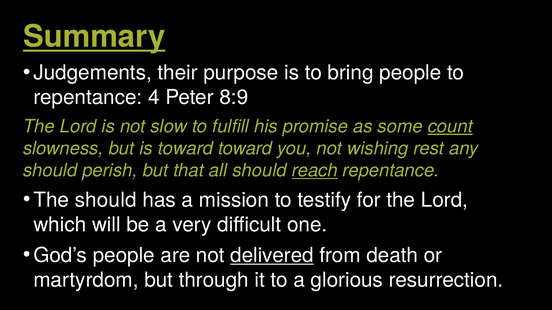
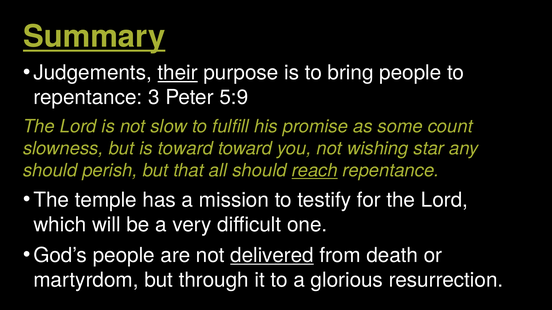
their underline: none -> present (178, 73)
4: 4 -> 3 (154, 98)
8:9: 8:9 -> 5:9 (234, 98)
count underline: present -> none (450, 127)
rest: rest -> star (429, 149)
The should: should -> temple (106, 200)
